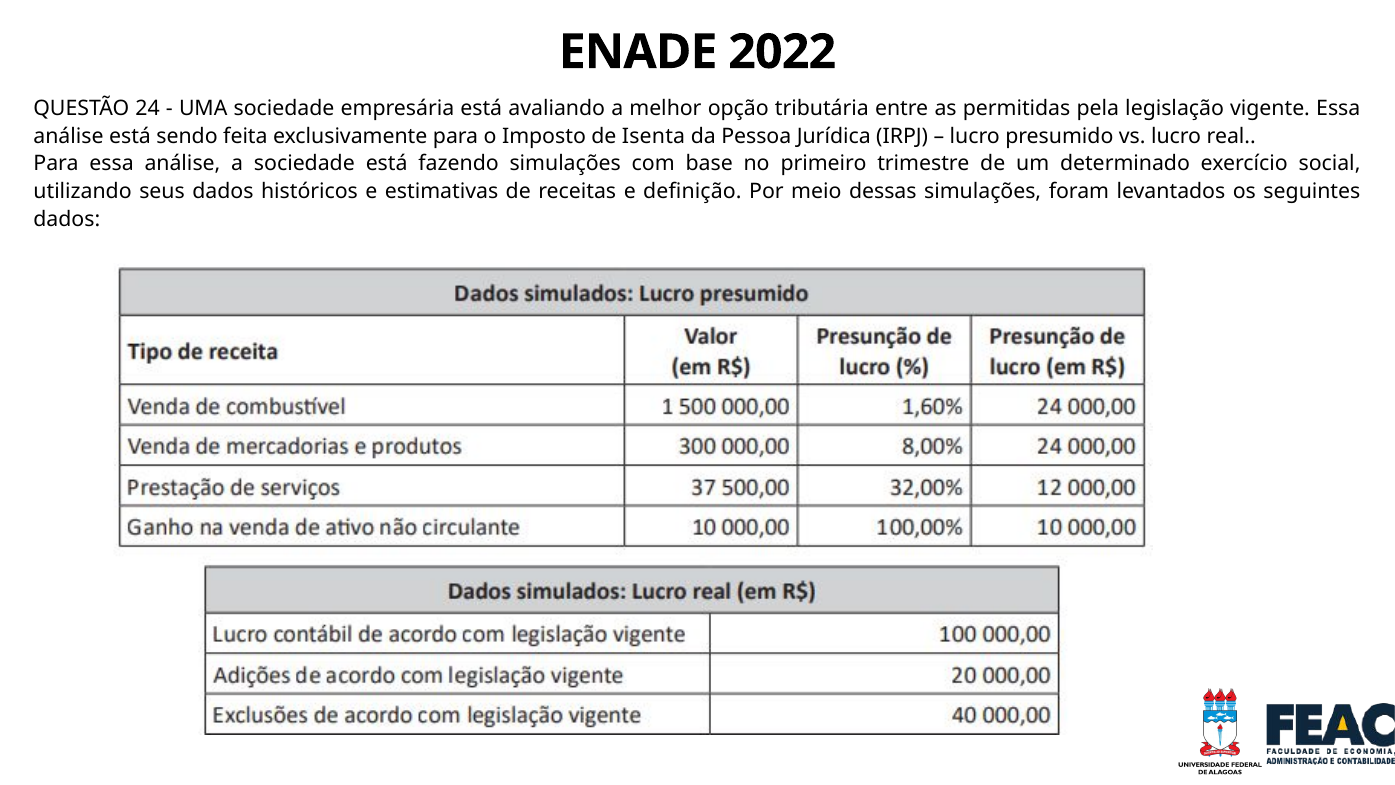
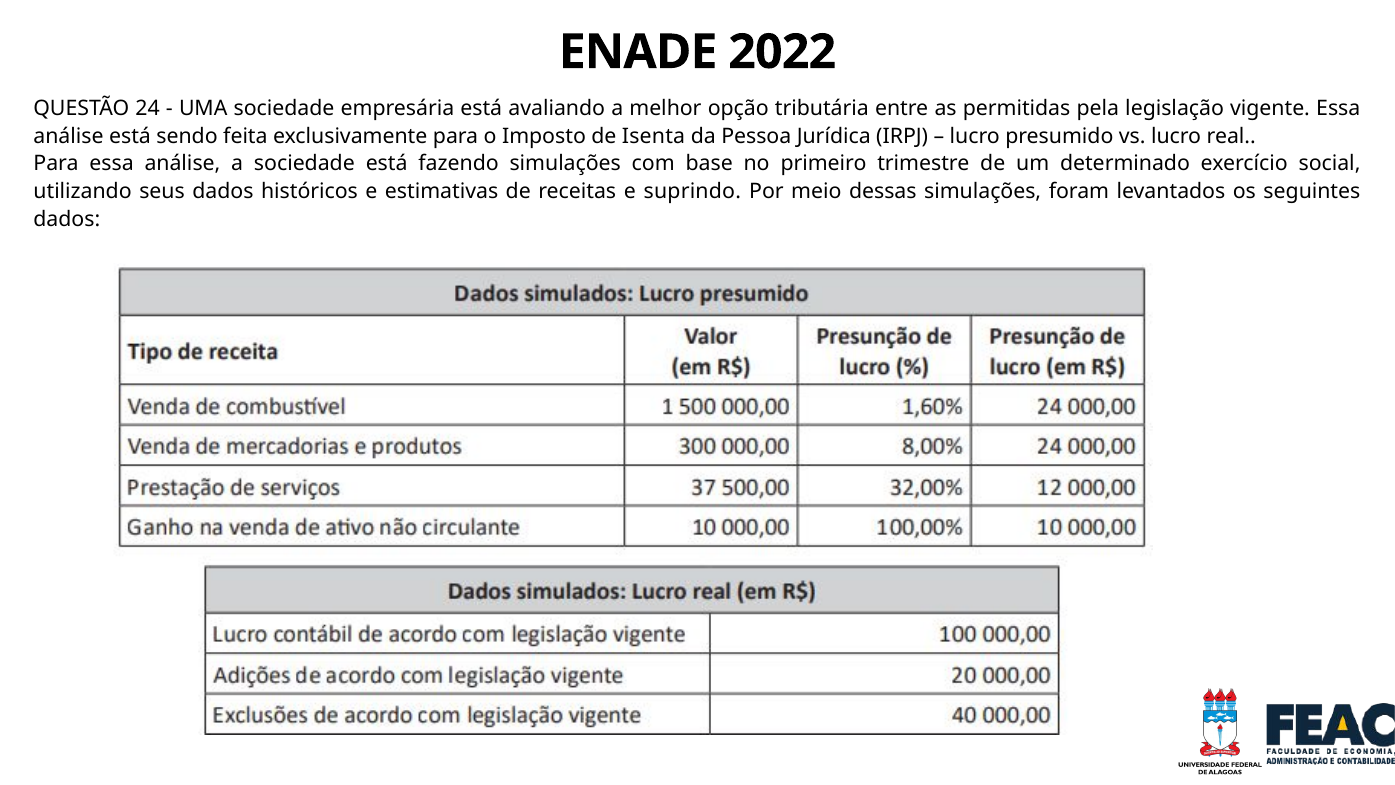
definição: definição -> suprindo (692, 191)
